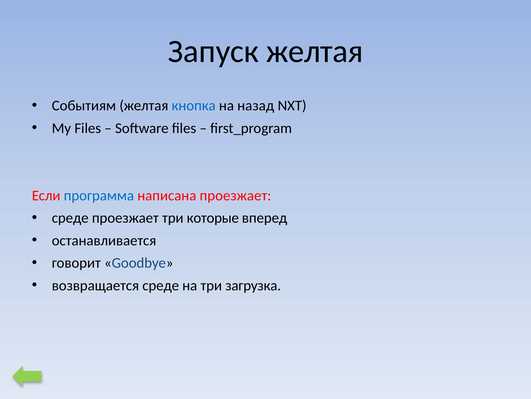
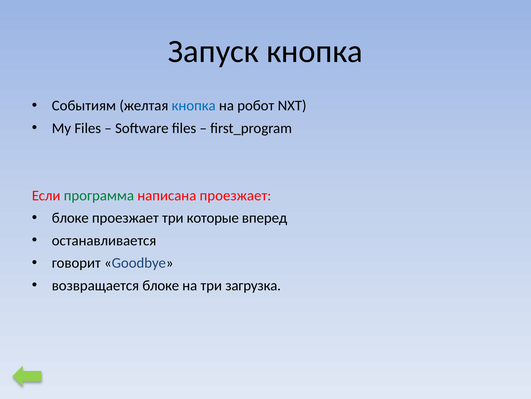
Запуск желтая: желтая -> кнопка (315, 51)
назад: назад -> робот (256, 105)
программа colour: blue -> green (99, 195)
среде: среде -> блоке (70, 218)
возвращается среде: среде -> блоке (161, 285)
